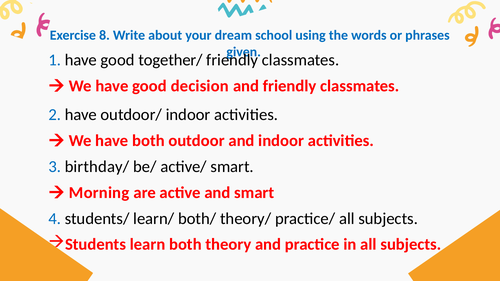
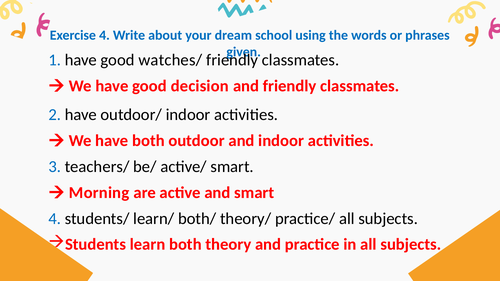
Exercise 8: 8 -> 4 (104, 35)
together/: together/ -> watches/ (170, 60)
birthday/: birthday/ -> teachers/ (97, 167)
